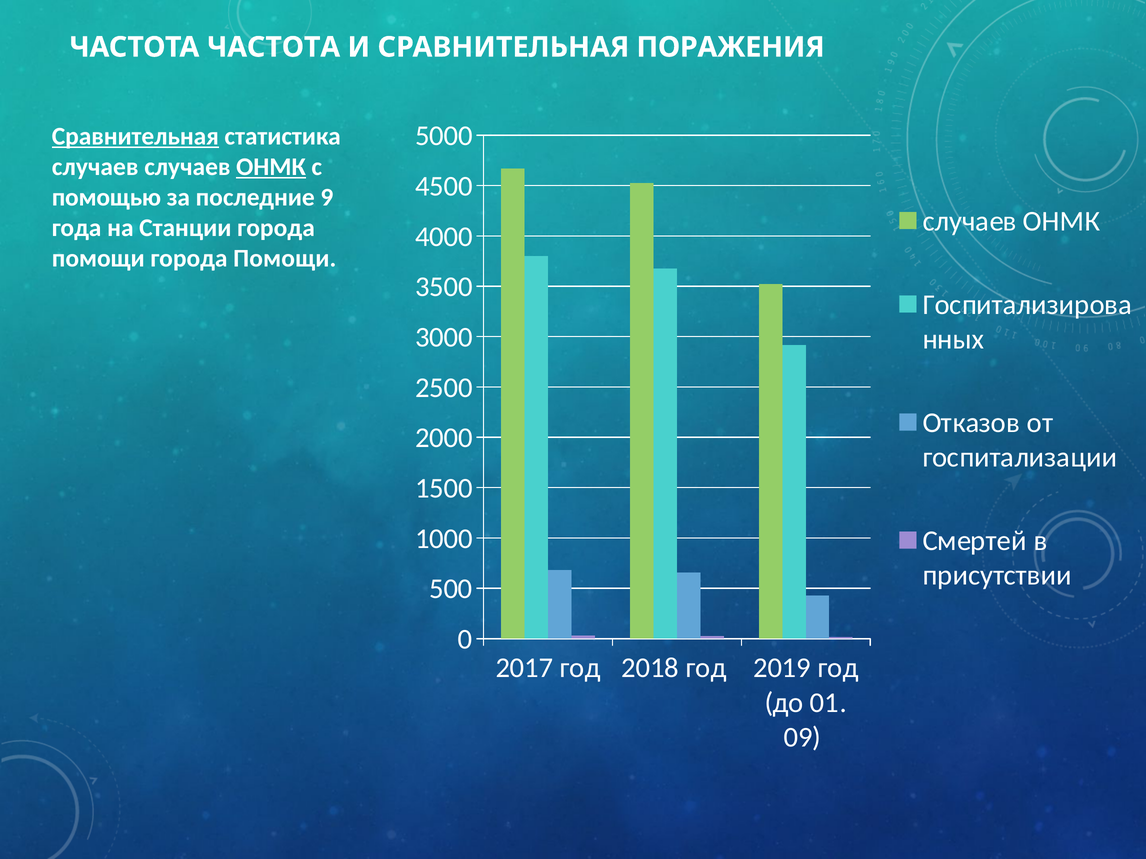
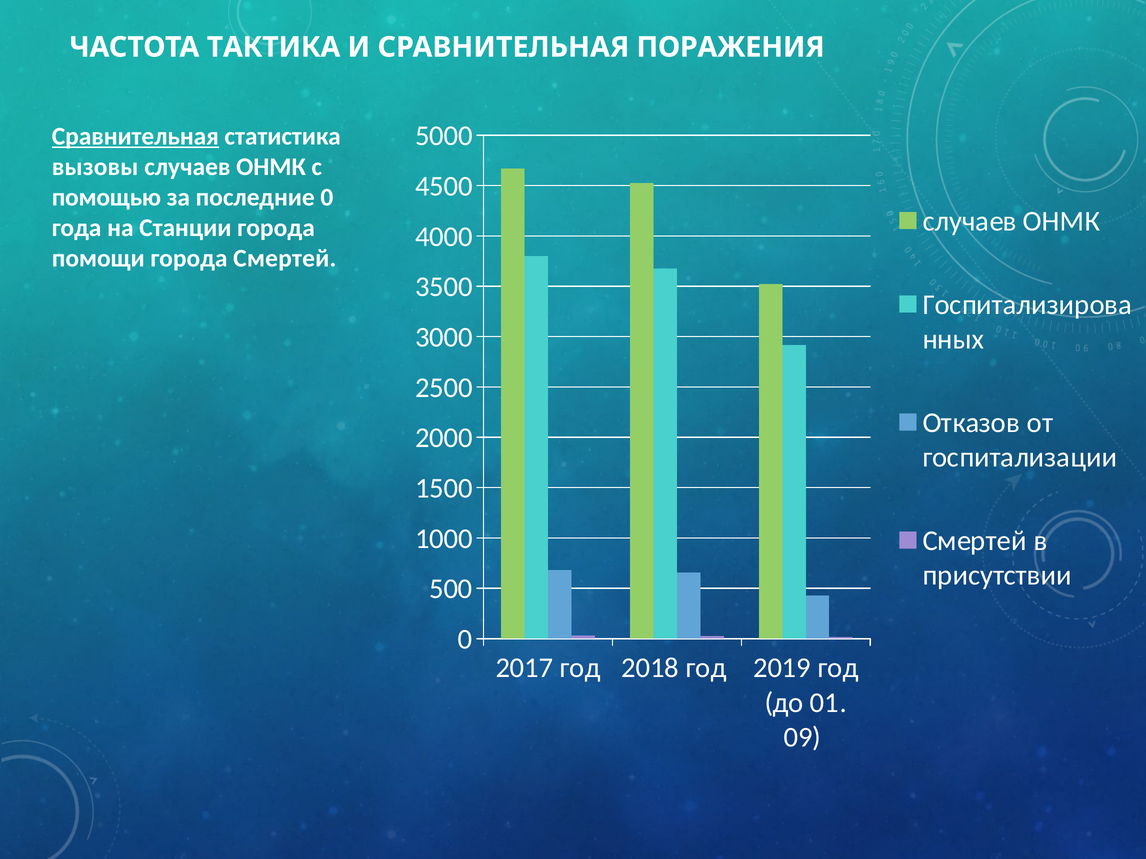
ЧАСТОТА ЧАСТОТА: ЧАСТОТА -> ТАКТИКА (274, 47)
случаев: случаев -> вызовы (95, 167)
ОНМК underline: present -> none (271, 167)
последние 9: 9 -> 0 (327, 198)
помощи города Помощи: Помощи -> Смертей (285, 259)
